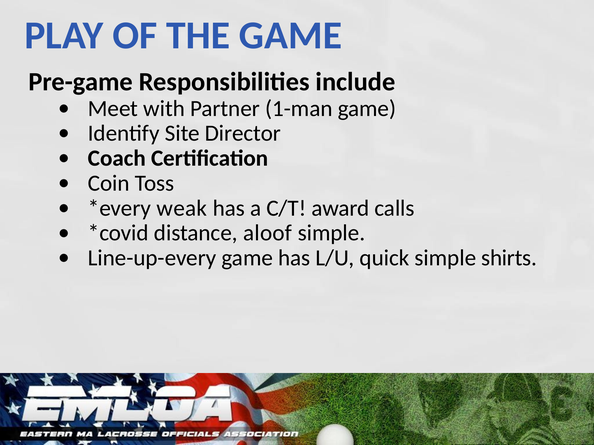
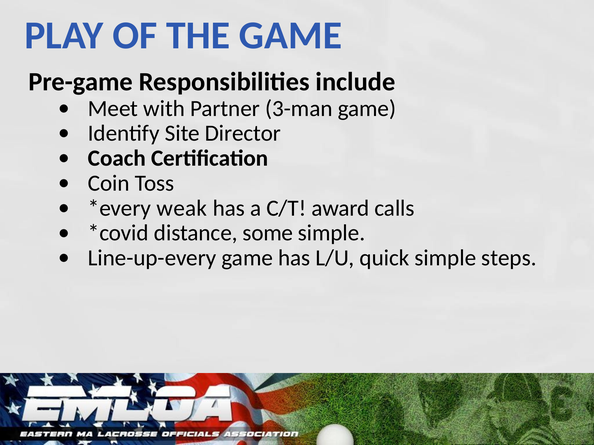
1-man: 1-man -> 3-man (299, 109)
aloof: aloof -> some (268, 233)
shirts: shirts -> steps (509, 258)
